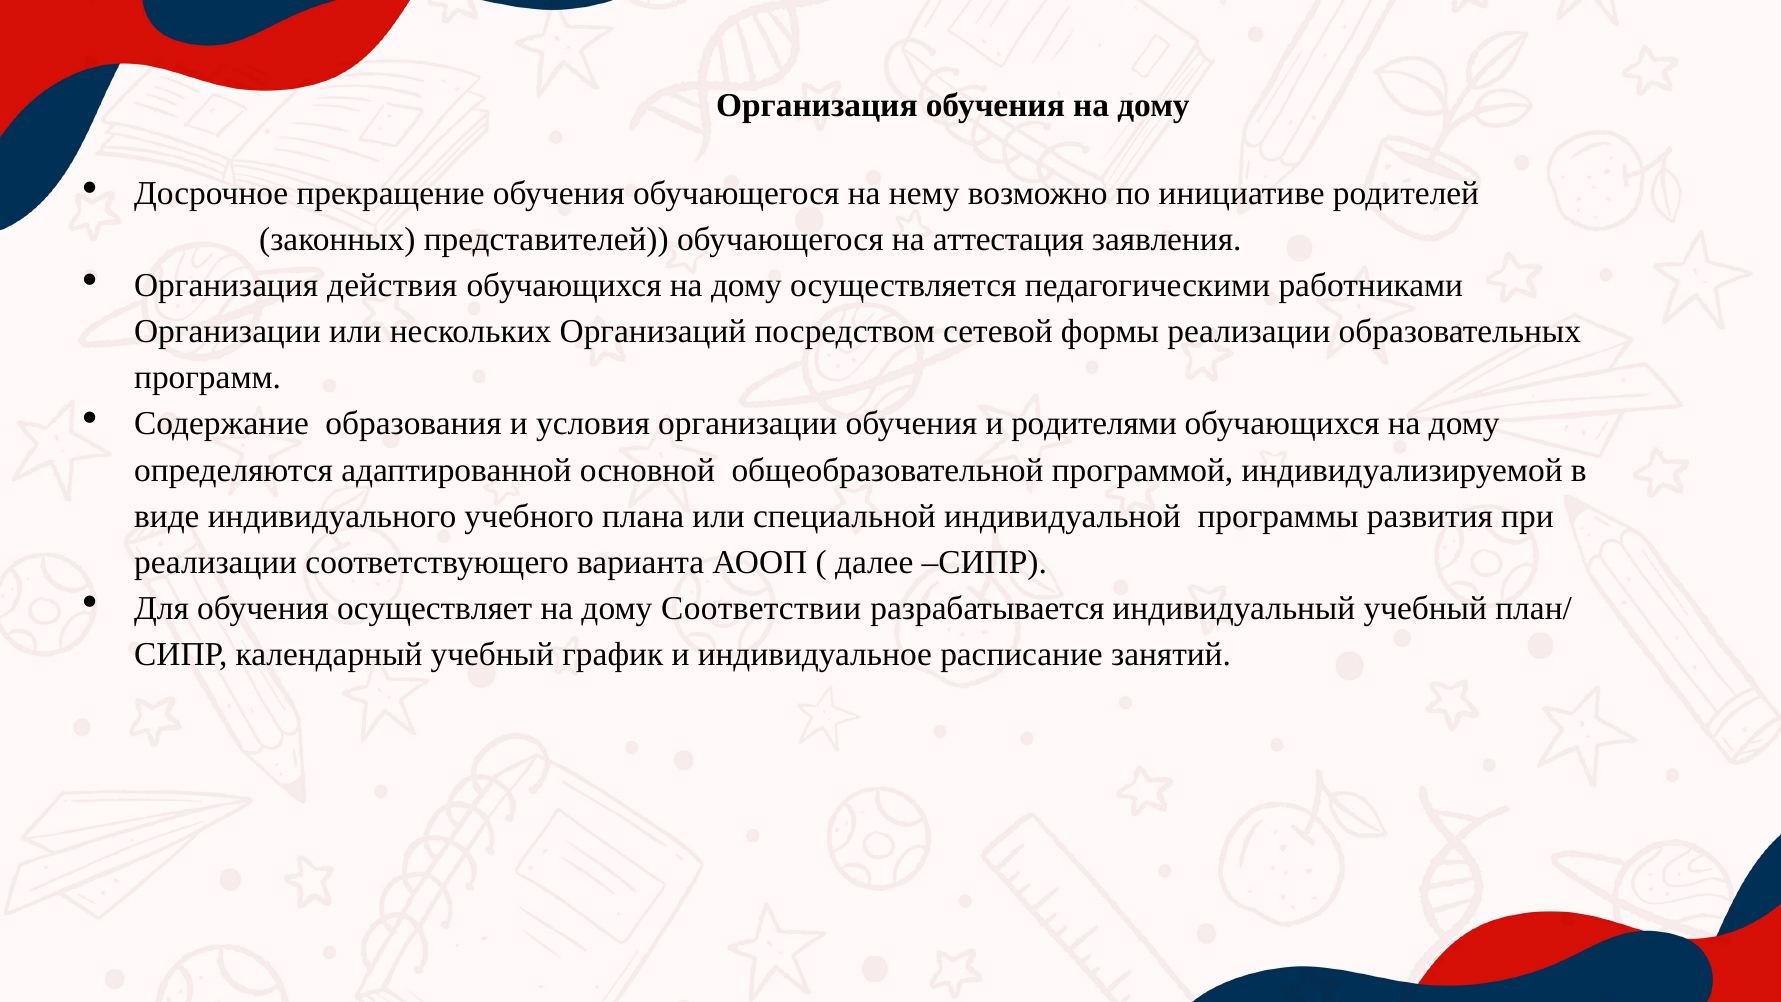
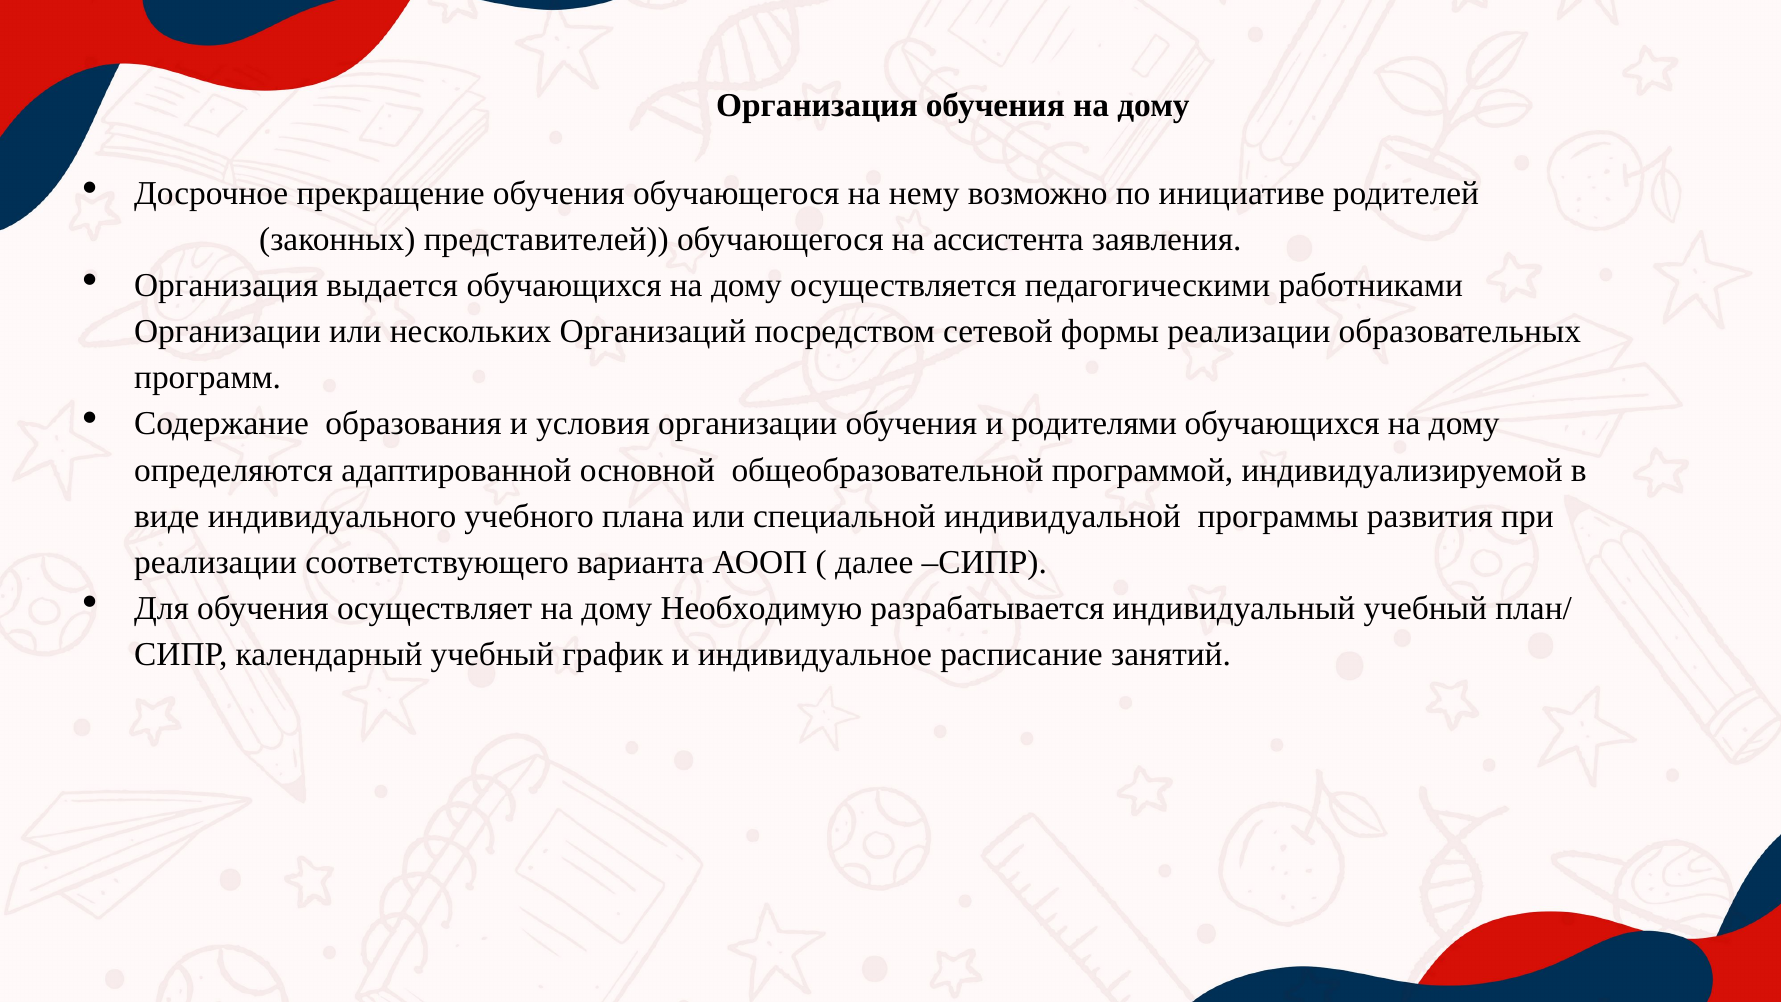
аттестация: аттестация -> ассистента (1008, 240)
действия: действия -> выдается (392, 286)
Соответствии: Соответствии -> Необходимую (761, 608)
